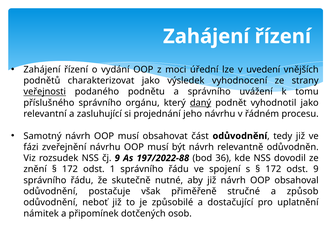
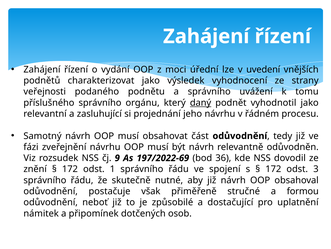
veřejnosti underline: present -> none (45, 91)
197/2022-88: 197/2022-88 -> 197/2022-69 (163, 158)
odst 9: 9 -> 3 (316, 169)
způsob: způsob -> formou (303, 191)
